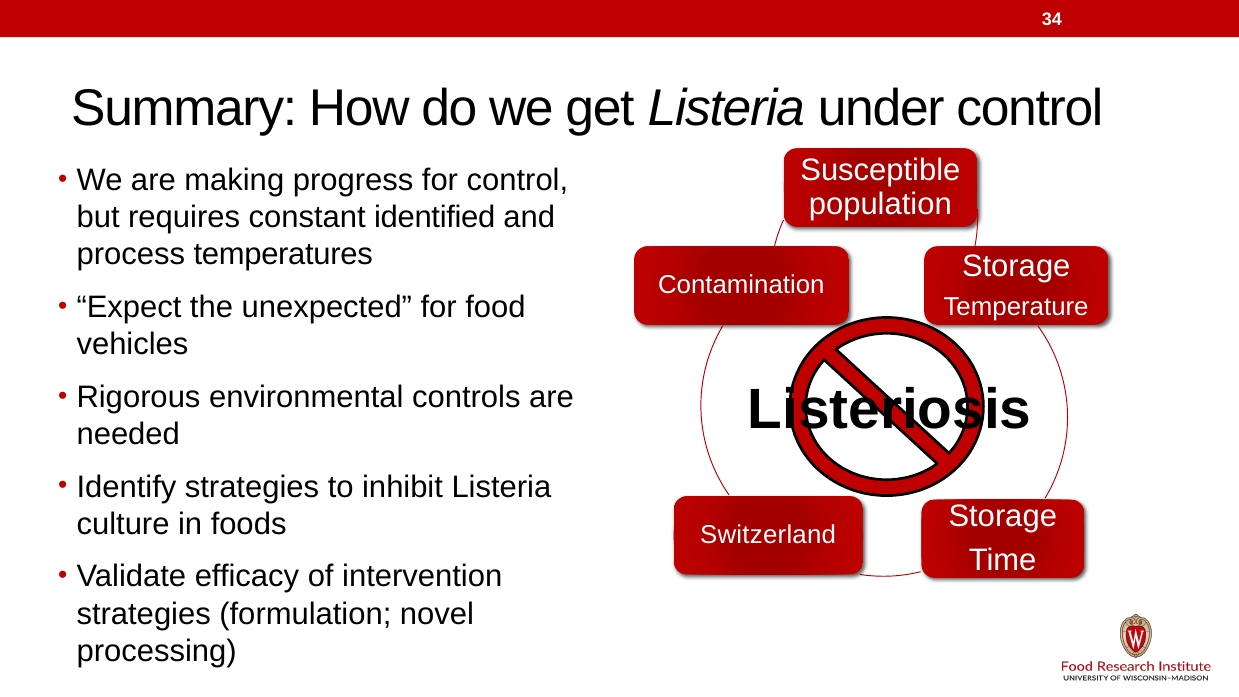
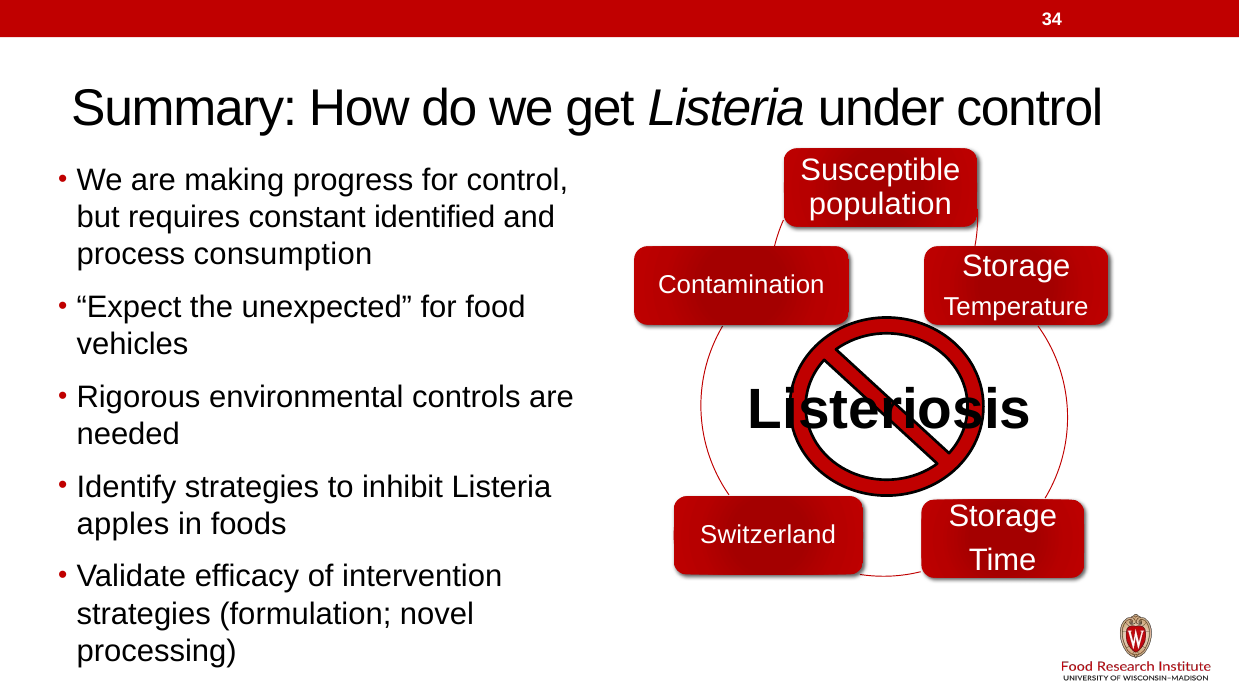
temperatures: temperatures -> consumption (283, 255)
culture: culture -> apples (123, 524)
